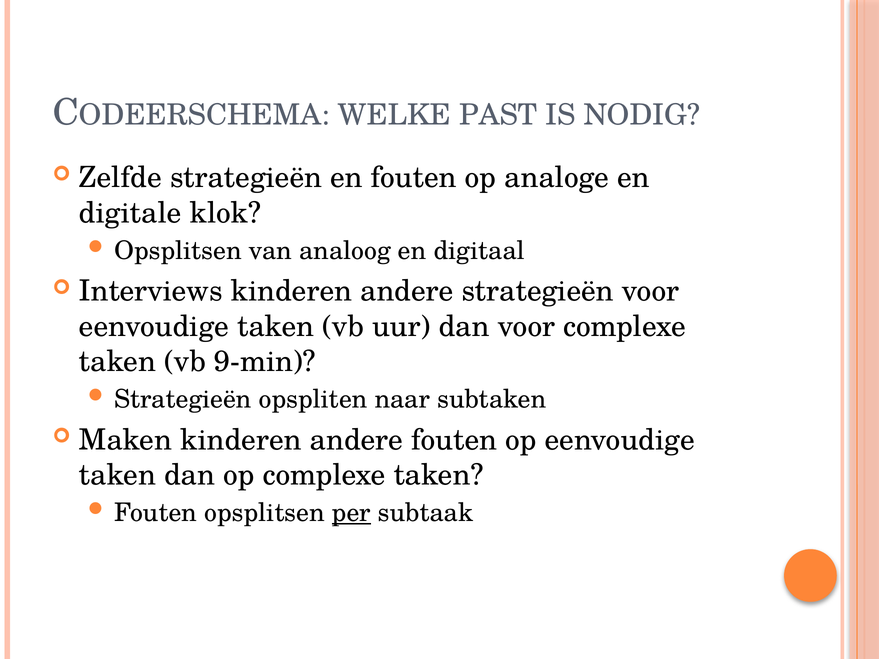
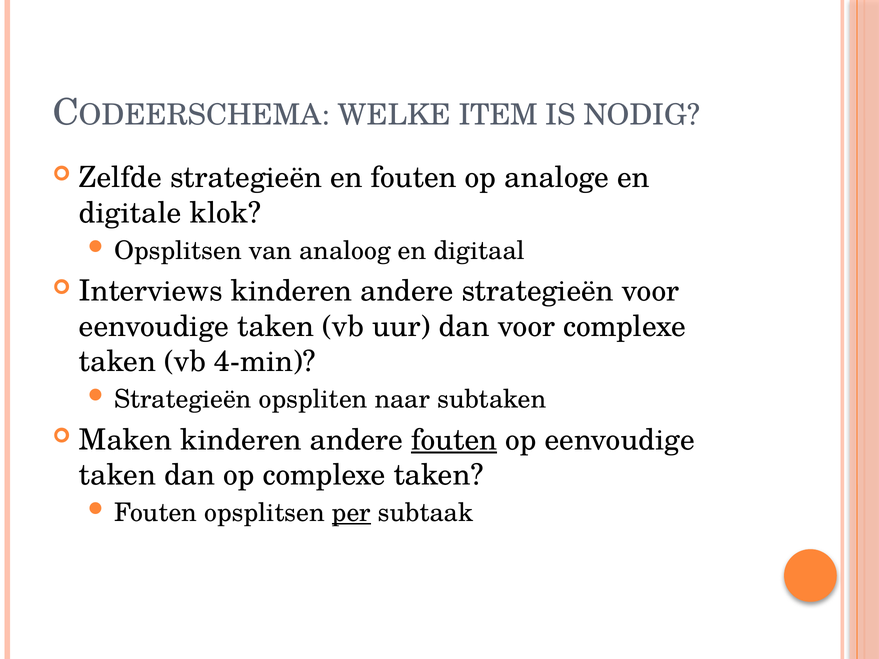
PAST: PAST -> ITEM (498, 115)
9-min: 9-min -> 4-min (265, 362)
fouten underline: none -> present (454, 440)
